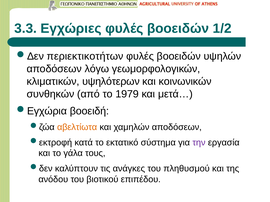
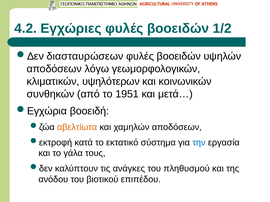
3.3: 3.3 -> 4.2 (26, 28)
περιεκτικοτήτων: περιεκτικοτήτων -> διασταυρώσεων (85, 56)
1979: 1979 -> 1951 (127, 94)
την colour: purple -> blue (199, 143)
